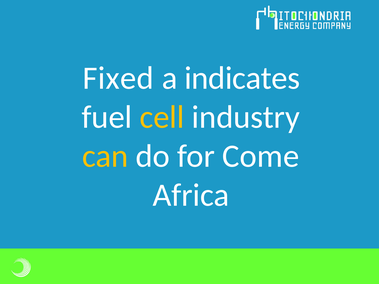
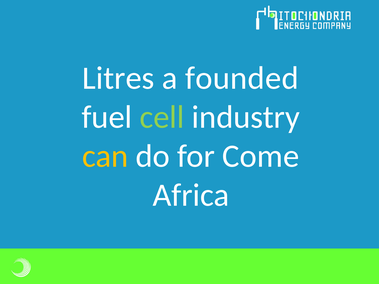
Fixed: Fixed -> Litres (118, 78)
indicates: indicates -> founded (242, 78)
cell colour: yellow -> light green (162, 117)
